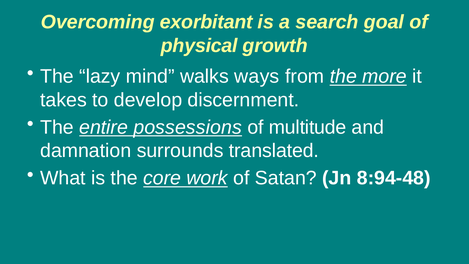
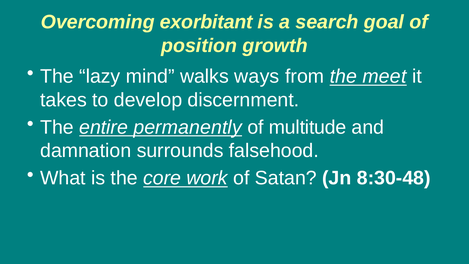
physical: physical -> position (199, 46)
more: more -> meet (384, 76)
possessions: possessions -> permanently (188, 127)
translated: translated -> falsehood (274, 151)
8:94-48: 8:94-48 -> 8:30-48 (394, 178)
